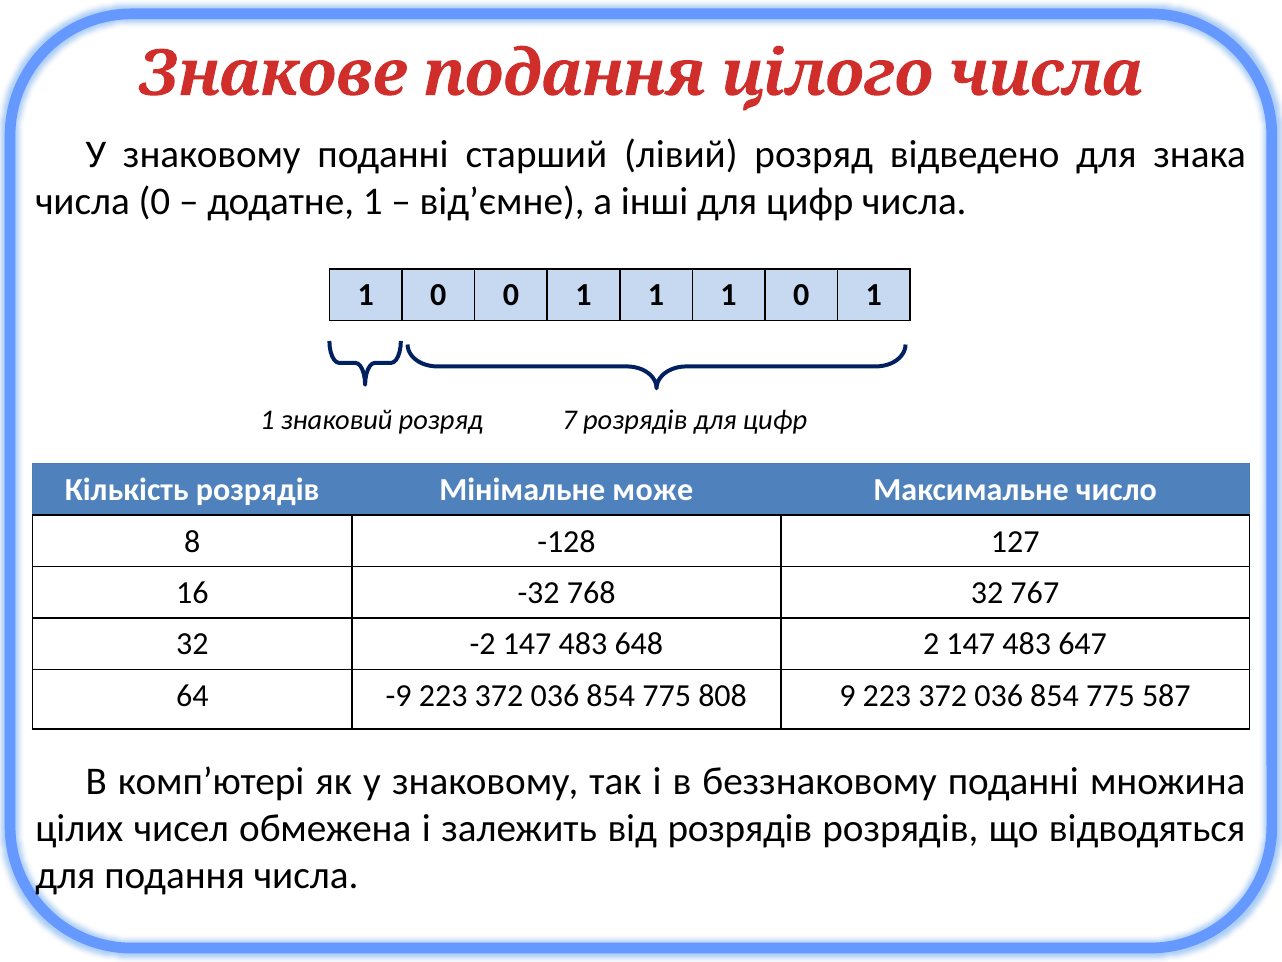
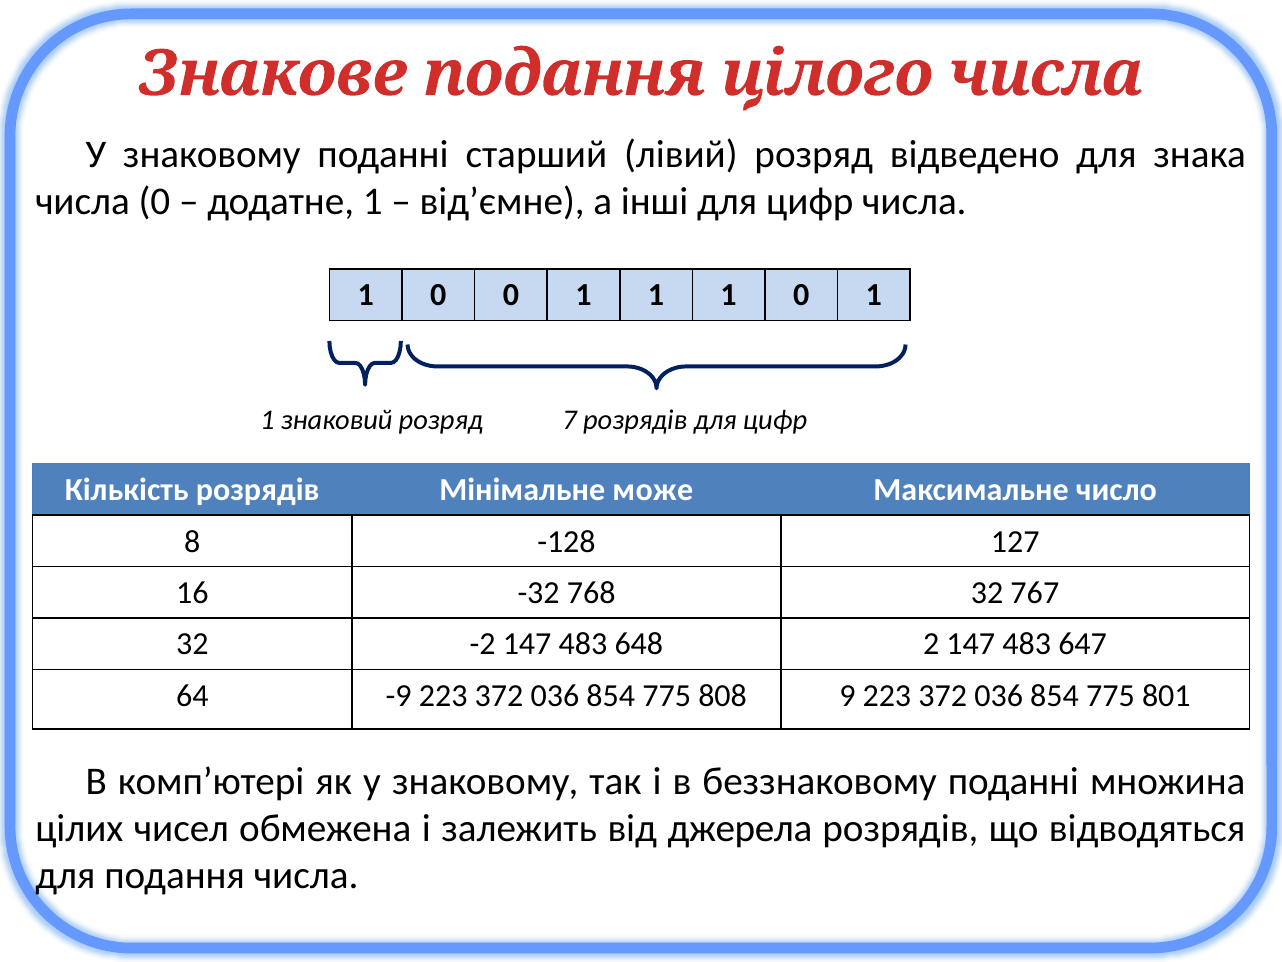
587: 587 -> 801 (1166, 695)
від розрядів: розрядів -> джерела (740, 828)
